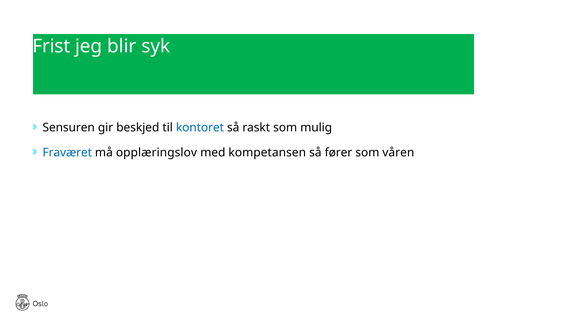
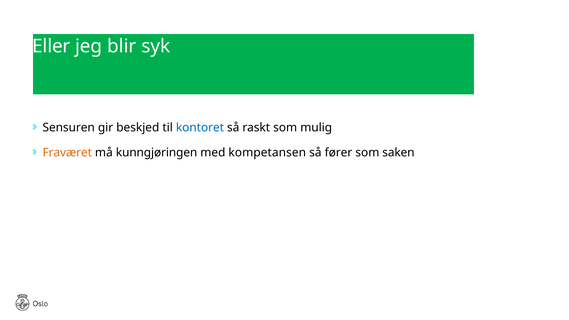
Frist: Frist -> Eller (51, 46)
Fraværet colour: blue -> orange (67, 153)
opplæringslov: opplæringslov -> kunngjøringen (157, 153)
våren: våren -> saken (398, 153)
